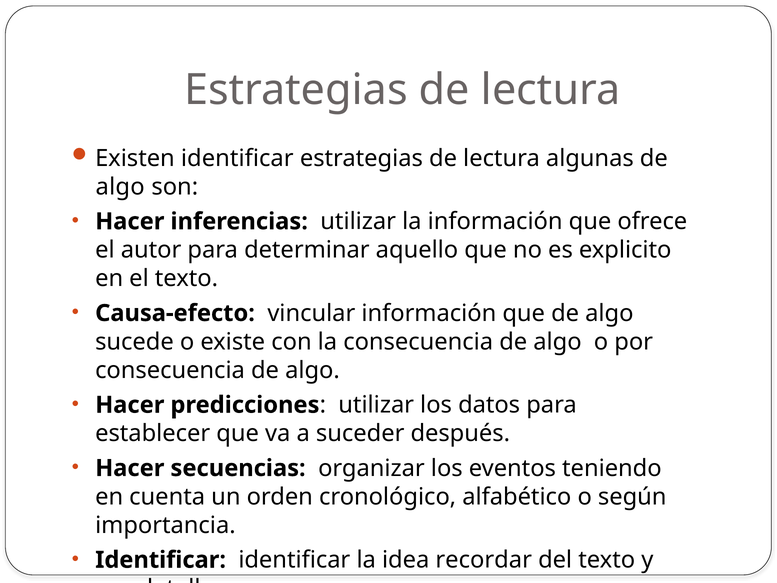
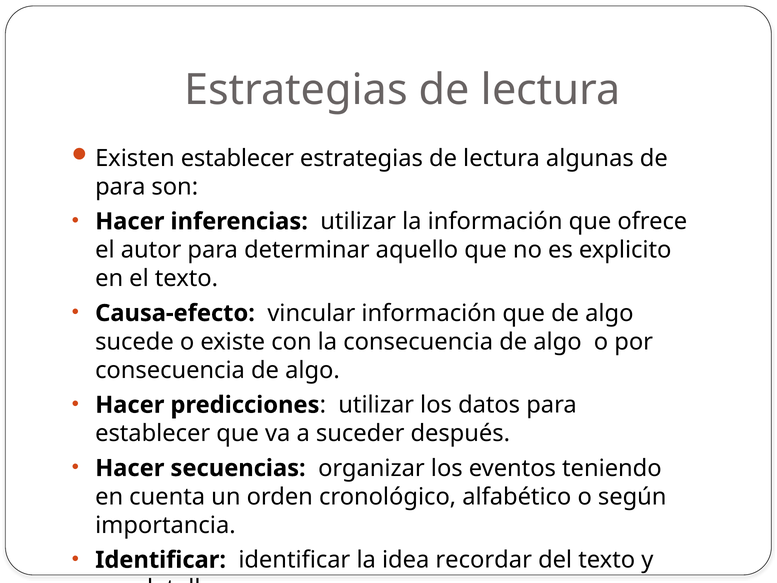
Existen identificar: identificar -> establecer (237, 158)
algo: algo -> para (120, 187)
